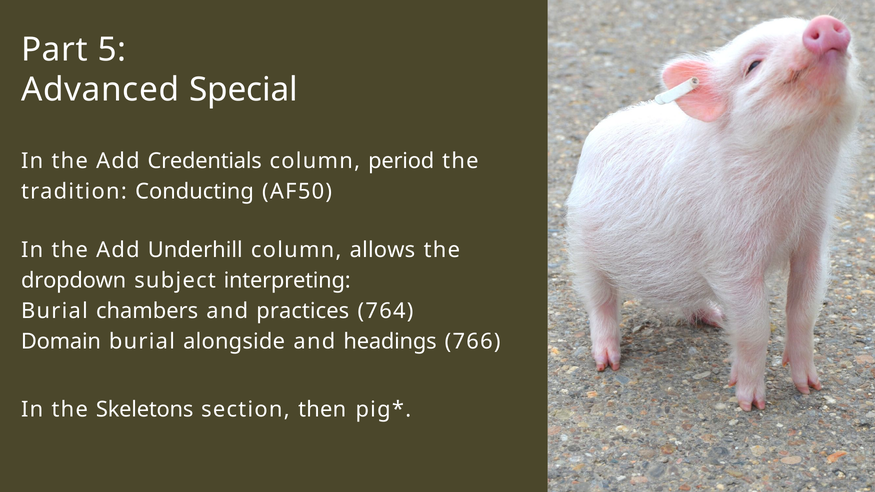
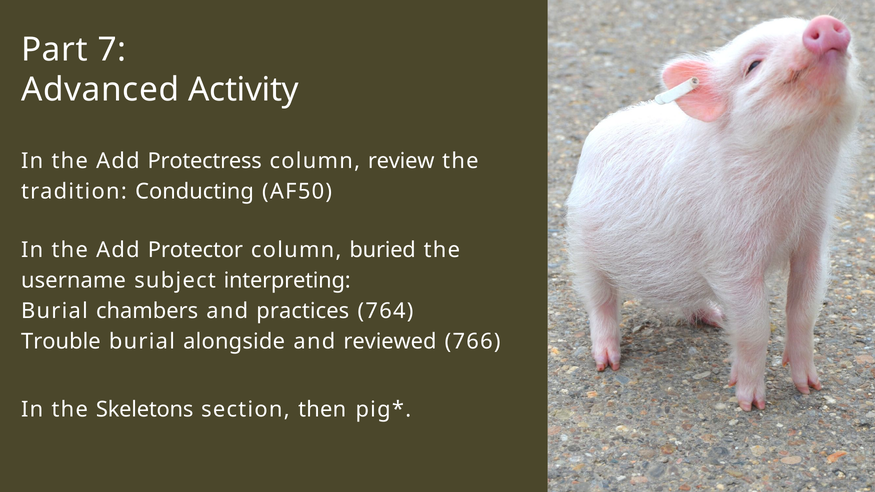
5: 5 -> 7 (112, 50)
Special: Special -> Activity (244, 90)
Credentials: Credentials -> Protectress (205, 161)
period: period -> review (401, 161)
Underhill: Underhill -> Protector (195, 250)
allows: allows -> buried (383, 250)
dropdown: dropdown -> username (73, 281)
Domain: Domain -> Trouble (61, 342)
headings: headings -> reviewed (390, 342)
